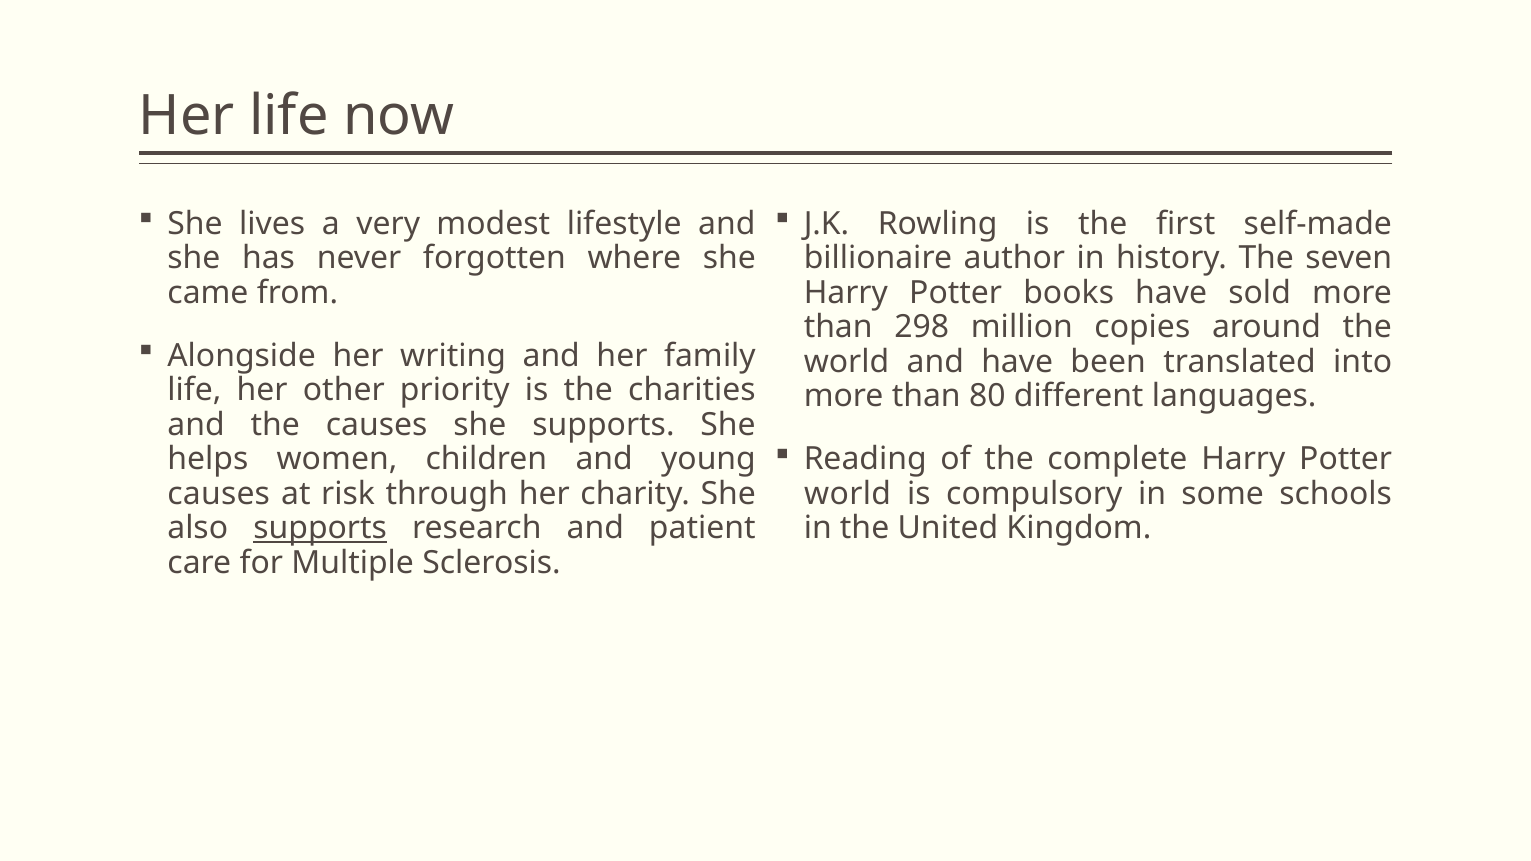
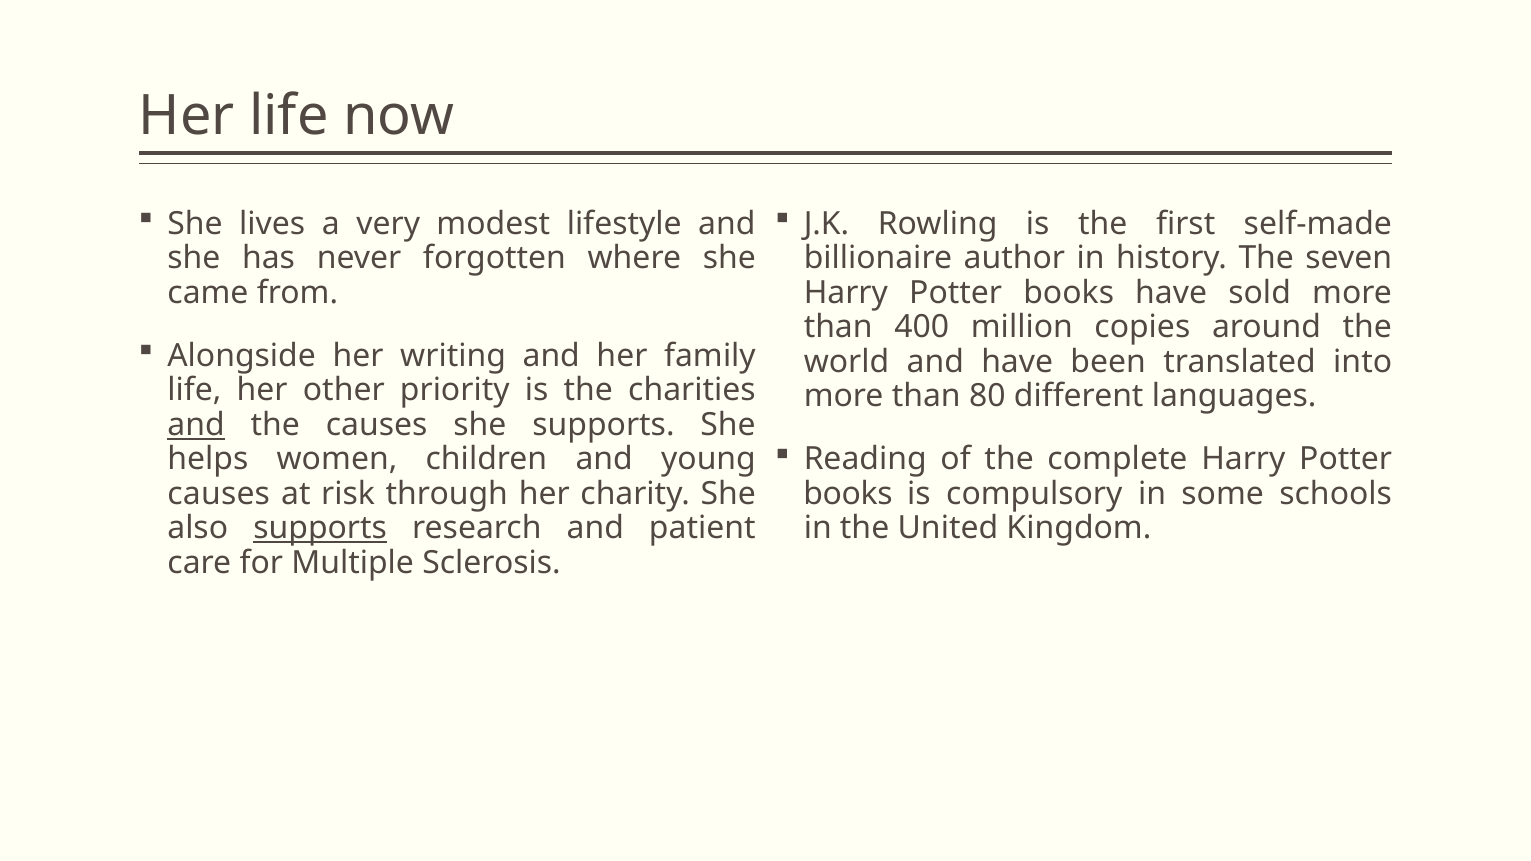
298: 298 -> 400 (922, 327)
and underline: none -> present (196, 425)
world: world -> books (848, 494)
